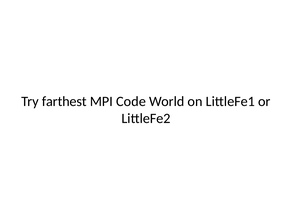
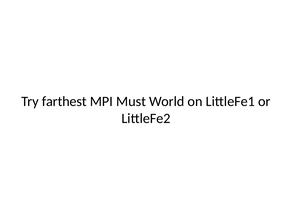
Code: Code -> Must (131, 101)
